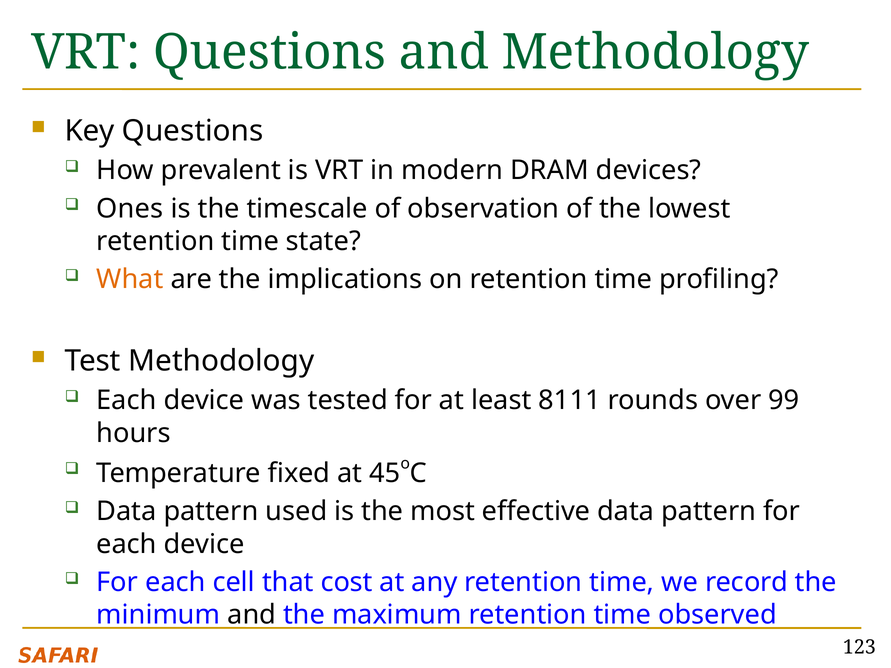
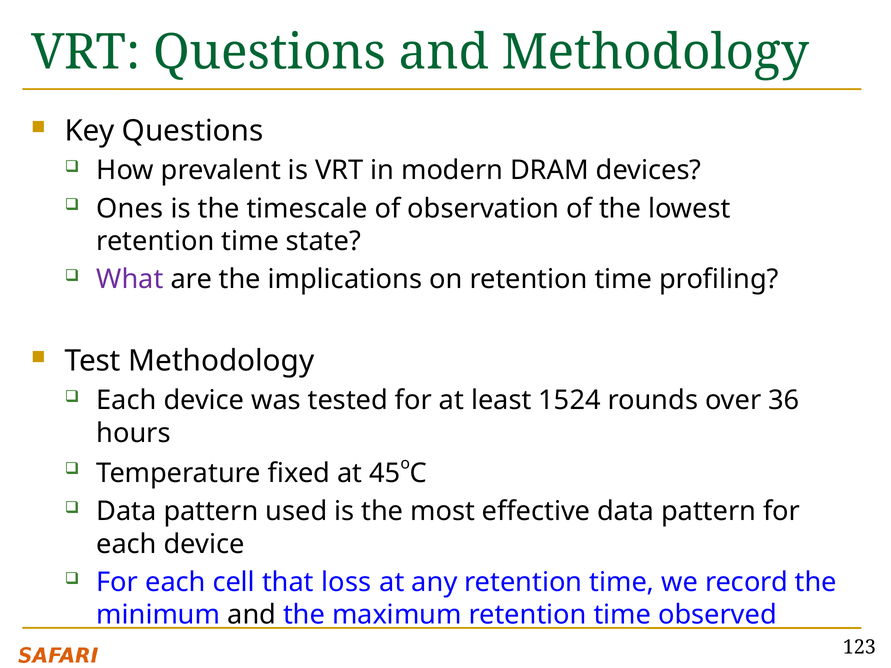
What colour: orange -> purple (130, 279)
8111: 8111 -> 1524 (570, 401)
99: 99 -> 36 (784, 401)
cost: cost -> loss (346, 582)
